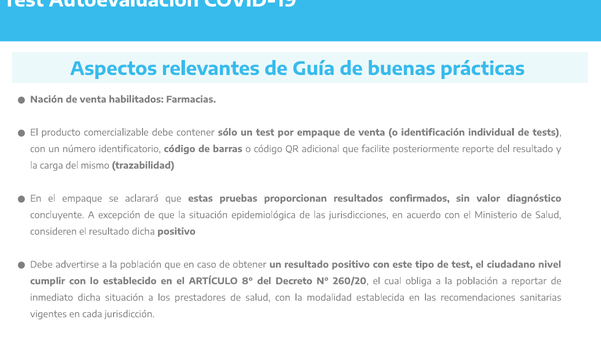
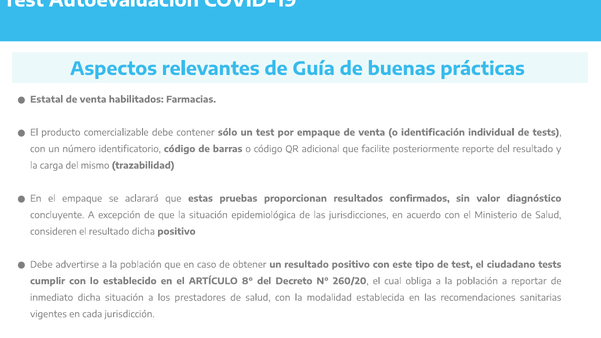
Nación: Nación -> Estatal (47, 100)
ciudadano nivel: nivel -> tests (550, 265)
